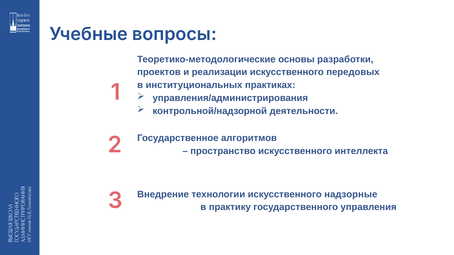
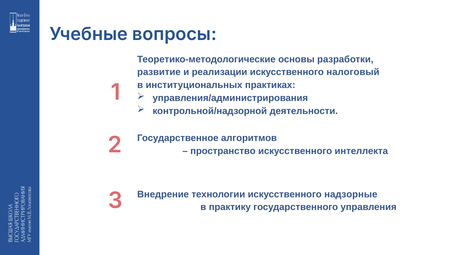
проектов: проектов -> развитие (159, 72)
передовых: передовых -> налоговый (353, 72)
